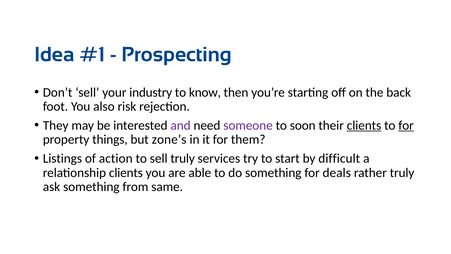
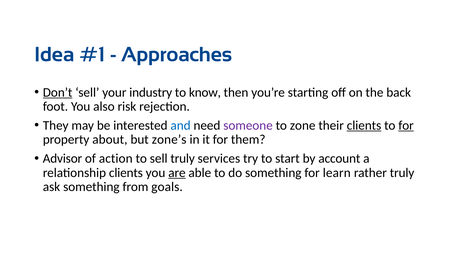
Prospecting: Prospecting -> Approaches (177, 55)
Don’t underline: none -> present (58, 92)
and colour: purple -> blue (181, 125)
soon: soon -> zone (303, 125)
things: things -> about (110, 139)
Listings: Listings -> Advisor (62, 158)
difficult: difficult -> account (339, 158)
are underline: none -> present (177, 173)
deals: deals -> learn (337, 173)
same: same -> goals (167, 187)
